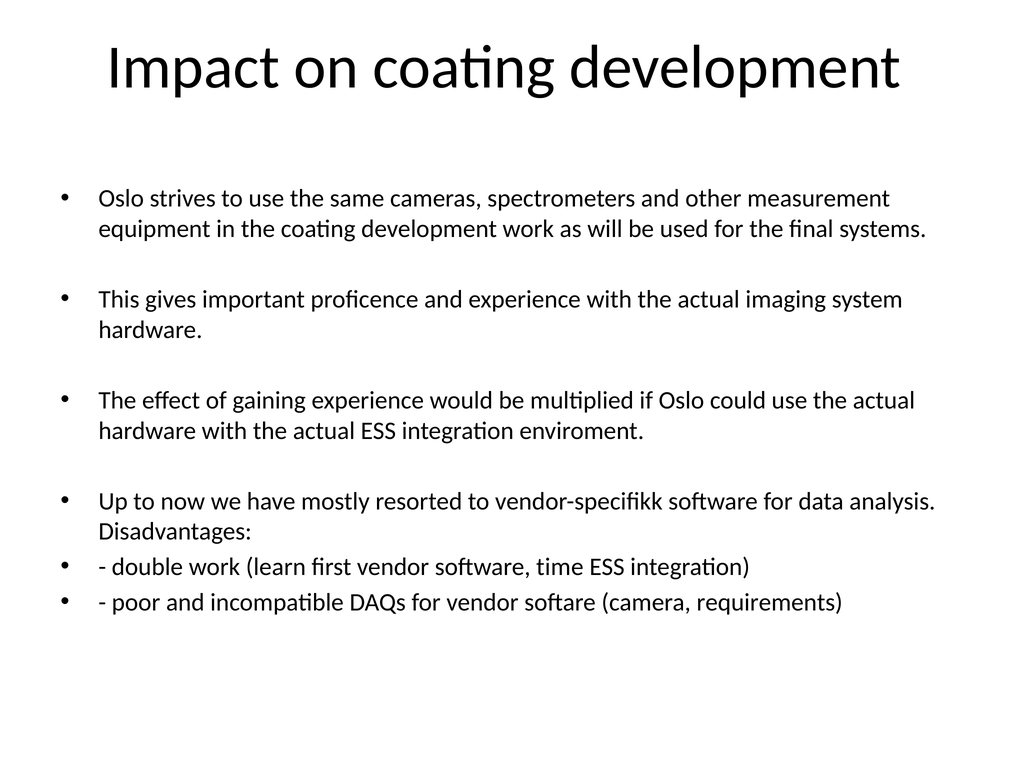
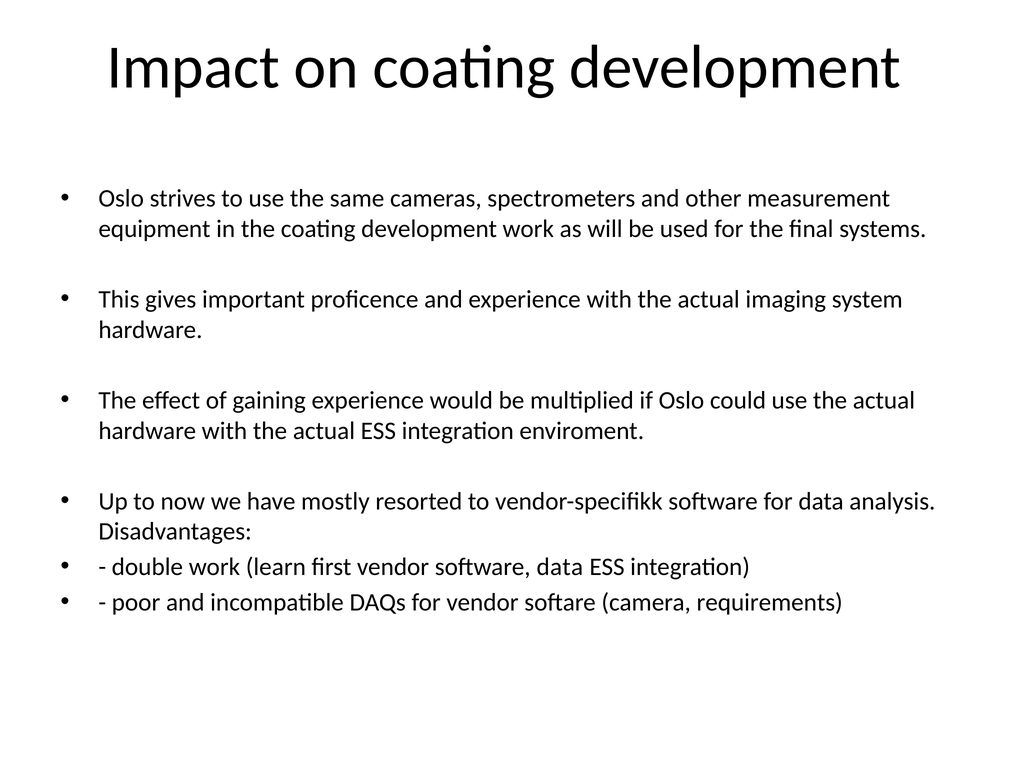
software time: time -> data (560, 567)
